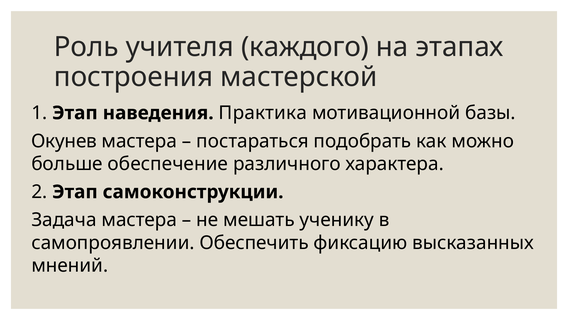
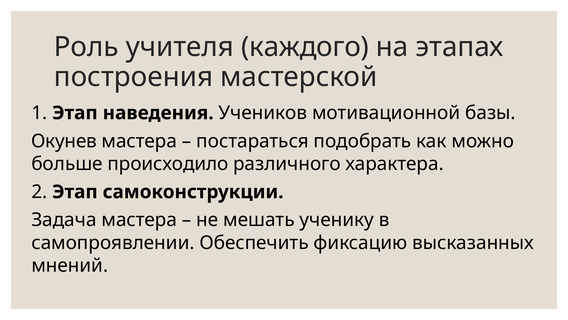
Практика: Практика -> Учеников (263, 113)
обеспечение: обеспечение -> происходило (168, 164)
